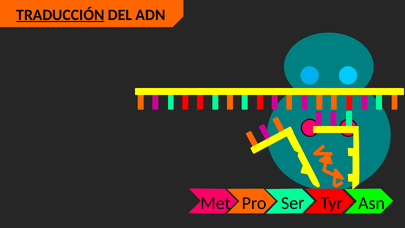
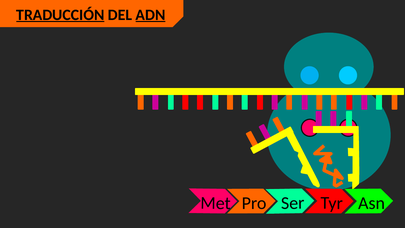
ADN underline: none -> present (151, 15)
